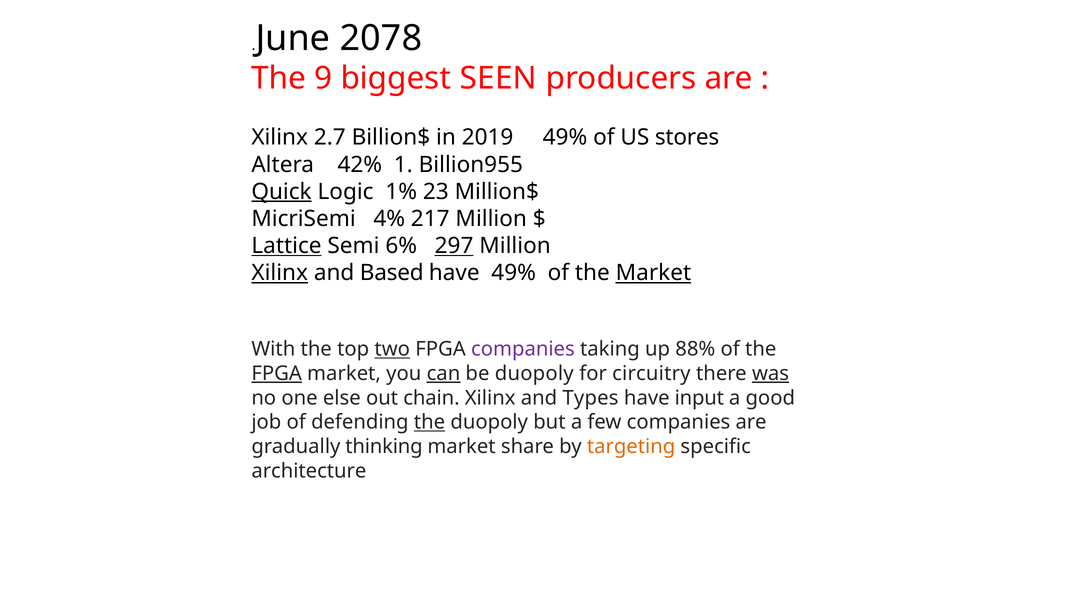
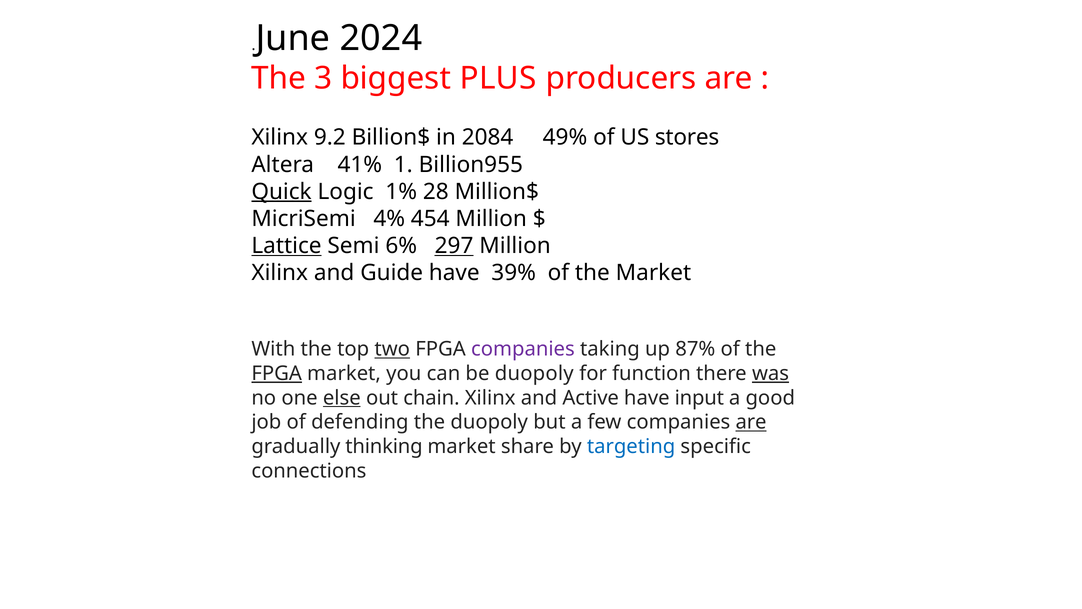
2078: 2078 -> 2024 (381, 38)
9: 9 -> 3 (323, 78)
SEEN: SEEN -> PLUS (498, 78)
2.7: 2.7 -> 9.2 (330, 137)
2019: 2019 -> 2084 (488, 137)
42%: 42% -> 41% (360, 164)
23: 23 -> 28 (436, 192)
217: 217 -> 454 (430, 219)
Xilinx underline: present -> none (280, 273)
Based: Based -> Guide (392, 273)
have 49%: 49% -> 39% (514, 273)
Market underline: present -> none (653, 273)
88%: 88% -> 87% (695, 349)
can underline: present -> none (443, 373)
circuitry: circuitry -> function (651, 373)
else underline: none -> present (342, 398)
Types: Types -> Active (591, 398)
the underline: present -> none (429, 422)
are underline: none -> present (751, 422)
targeting colour: orange -> blue (631, 446)
architecture: architecture -> connections (309, 471)
